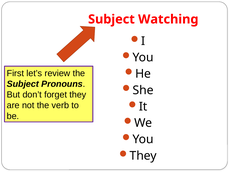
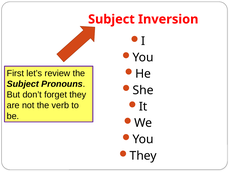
Watching: Watching -> Inversion (168, 19)
